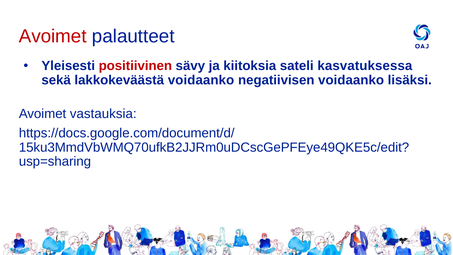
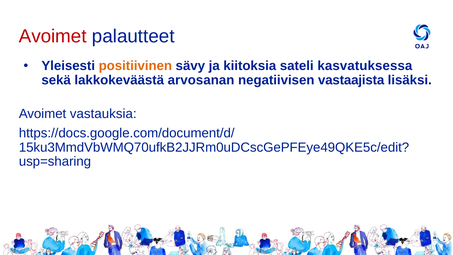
positiivinen colour: red -> orange (135, 66)
lakkokeväästä voidaanko: voidaanko -> arvosanan (201, 80)
negatiivisen voidaanko: voidaanko -> vastaajista (351, 80)
